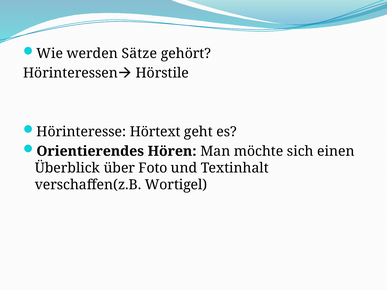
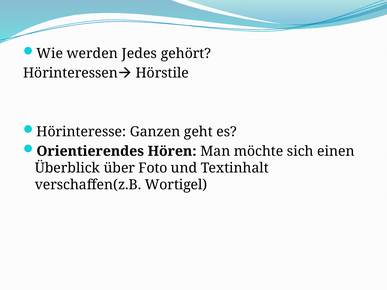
Sätze: Sätze -> Jedes (139, 54)
Hörtext: Hörtext -> Ganzen (155, 132)
